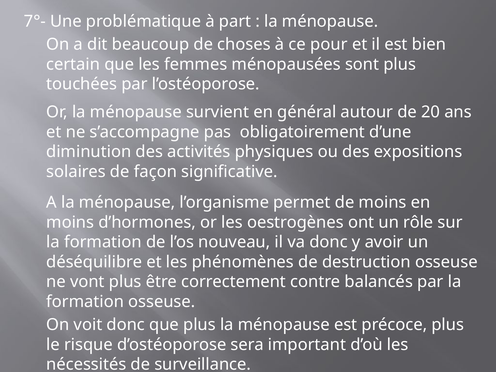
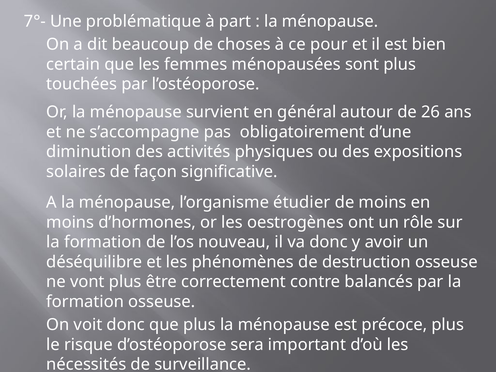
20: 20 -> 26 (431, 112)
permet: permet -> étudier (302, 202)
